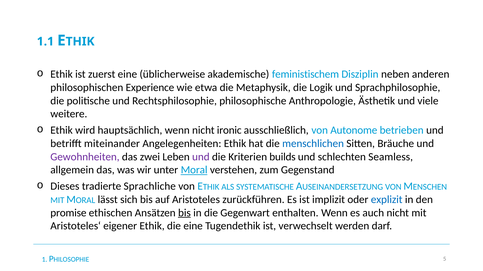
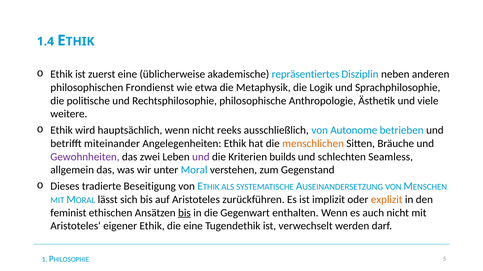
1.1: 1.1 -> 1.4 (45, 42)
feministischem: feministischem -> repräsentiertes (305, 74)
Experience: Experience -> Frondienst (150, 88)
ironic: ironic -> reeks (229, 131)
menschlichen colour: blue -> orange (313, 144)
Moral underline: present -> none (194, 170)
Sprachliche: Sprachliche -> Beseitigung (150, 187)
explizit colour: blue -> orange (387, 200)
promise: promise -> feminist (68, 213)
